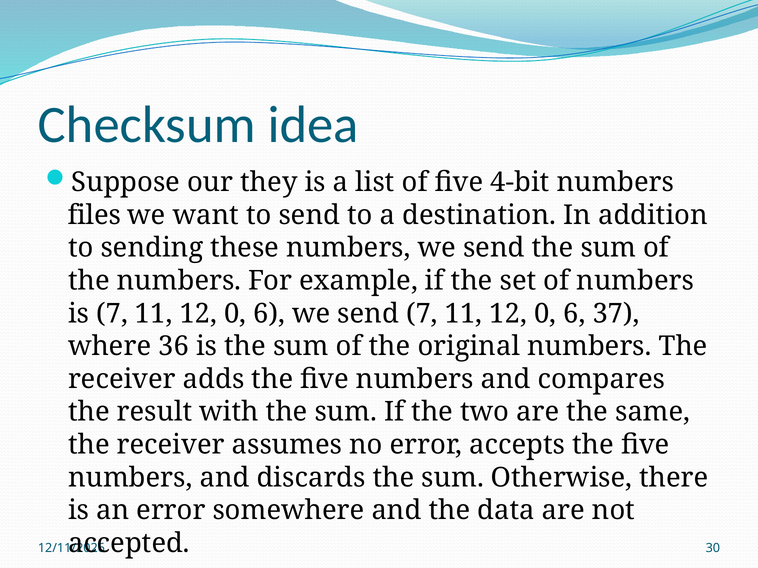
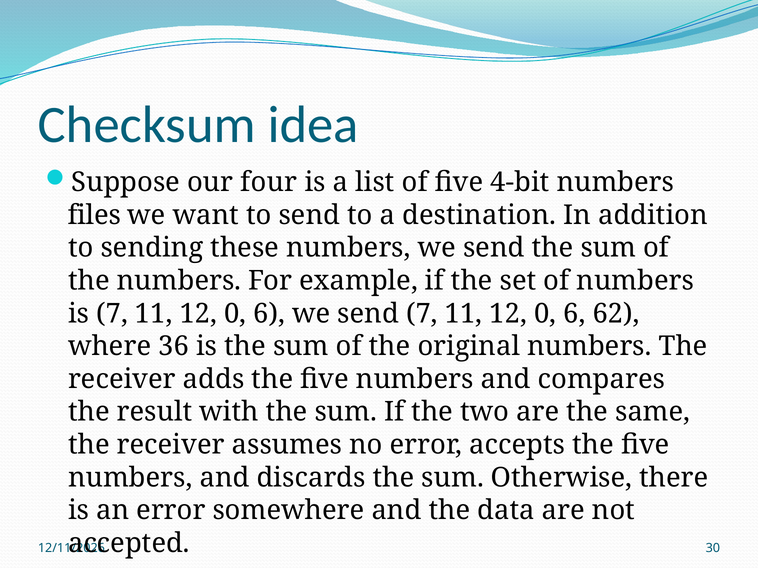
they: they -> four (269, 182)
37: 37 -> 62 (616, 314)
